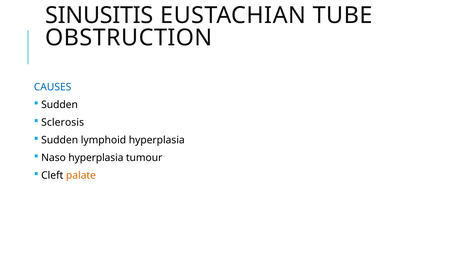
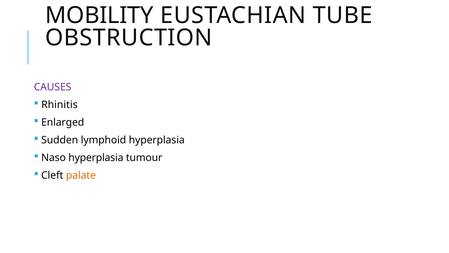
SINUSITIS: SINUSITIS -> MOBILITY (99, 15)
CAUSES colour: blue -> purple (53, 87)
Sudden: Sudden -> Rhinitis (59, 105)
Sclerosis: Sclerosis -> Enlarged (63, 122)
